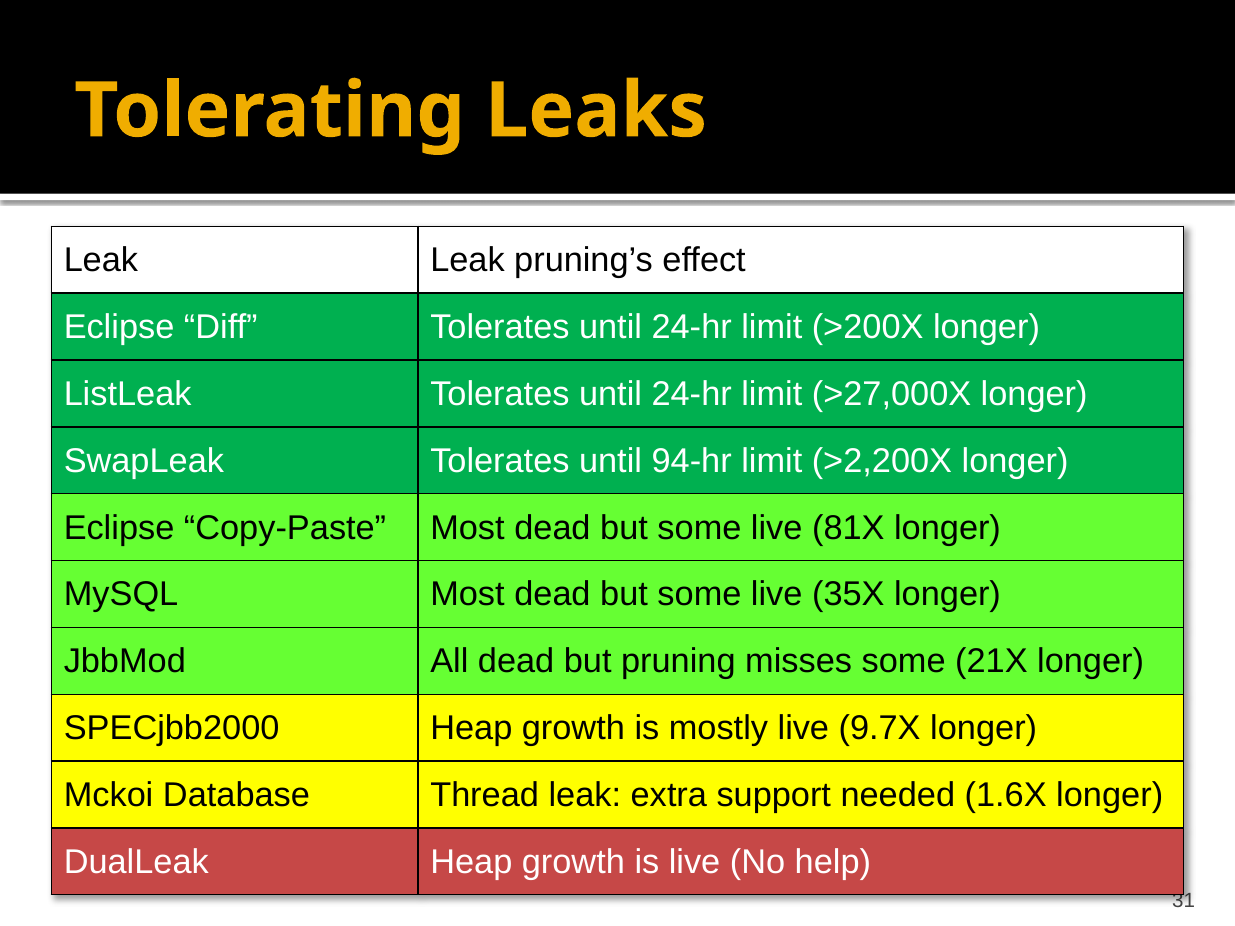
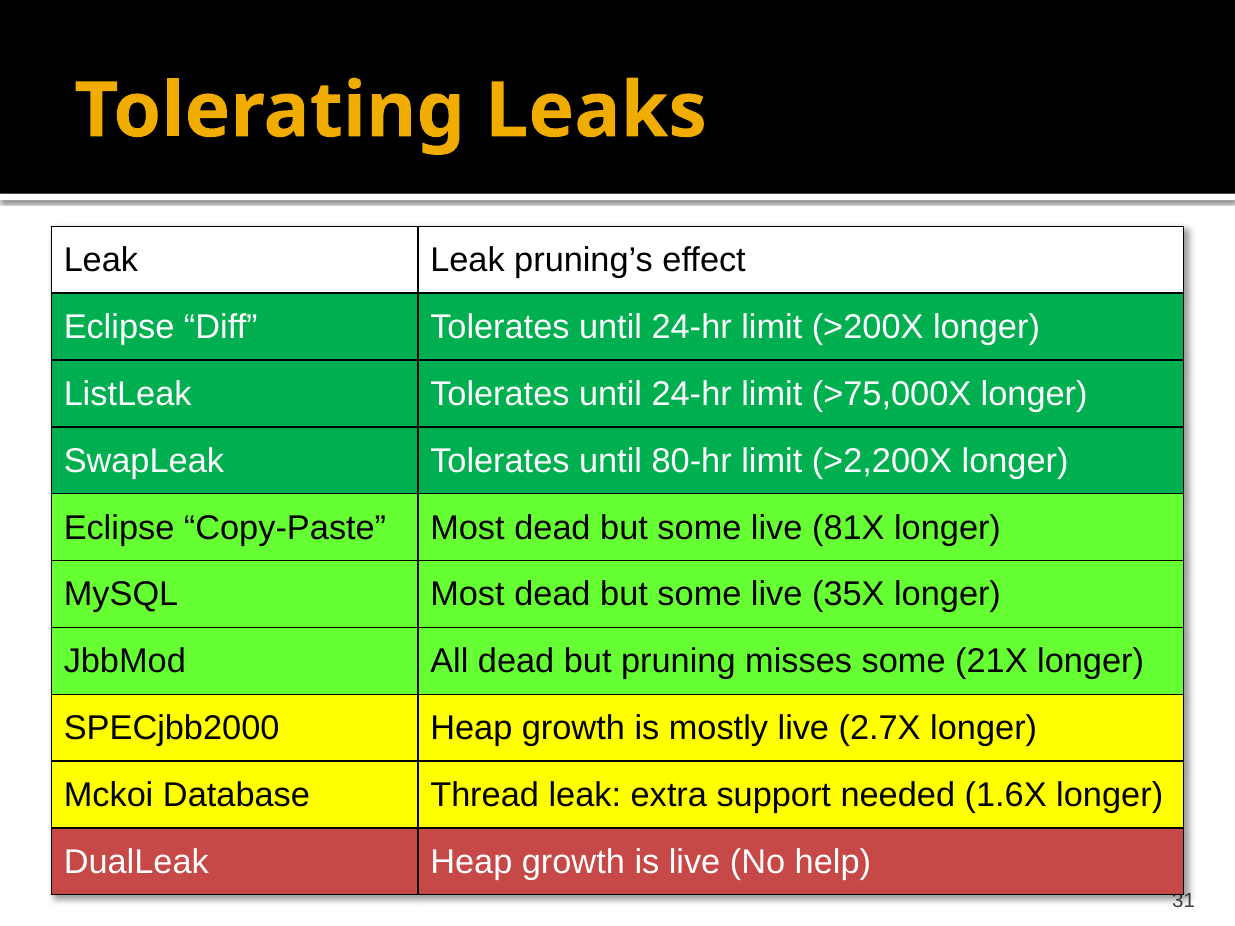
>27,000X: >27,000X -> >75,000X (892, 394)
94-hr: 94-hr -> 80-hr (692, 461)
9.7X: 9.7X -> 2.7X (880, 728)
